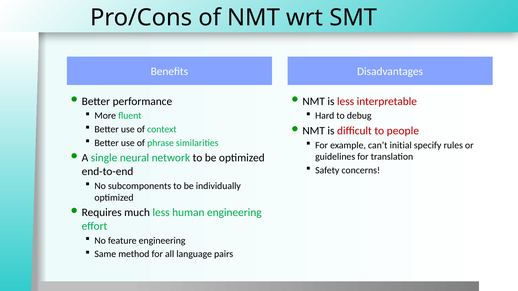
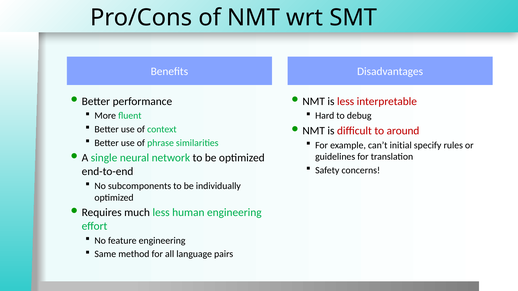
people: people -> around (403, 131)
